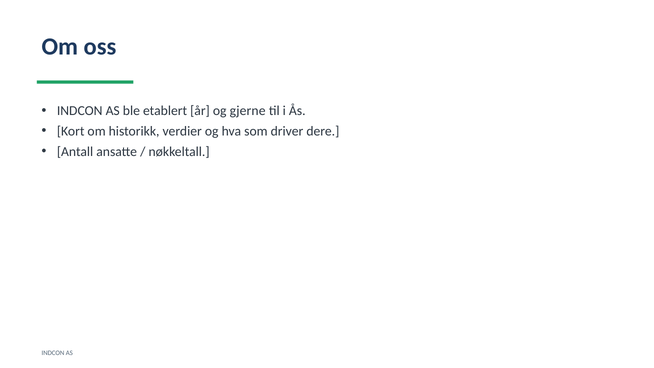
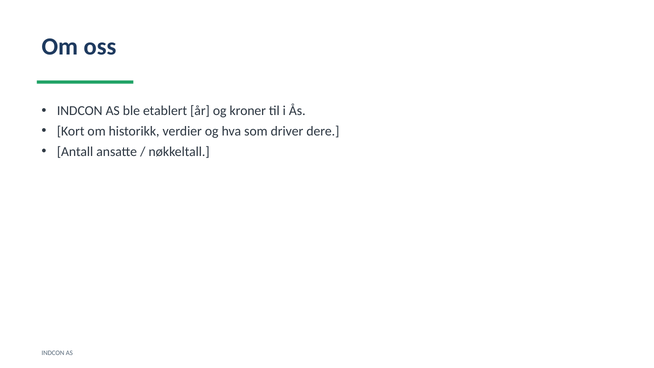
gjerne: gjerne -> kroner (248, 111)
